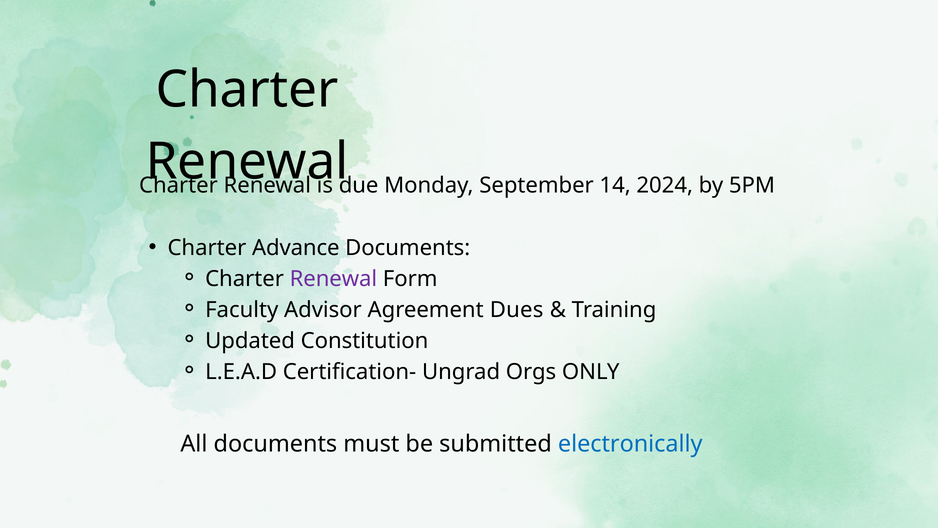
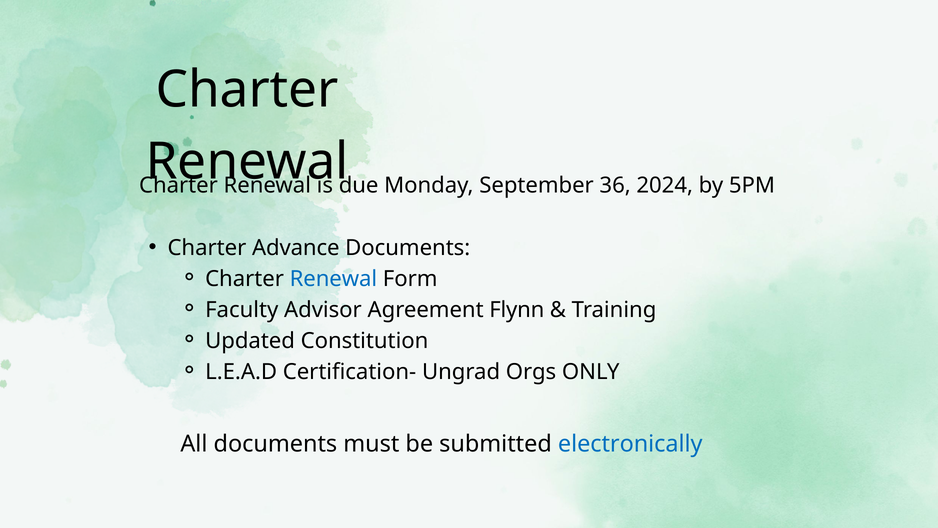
14: 14 -> 36 (615, 186)
Renewal colour: purple -> blue (333, 279)
Dues: Dues -> Flynn (517, 310)
